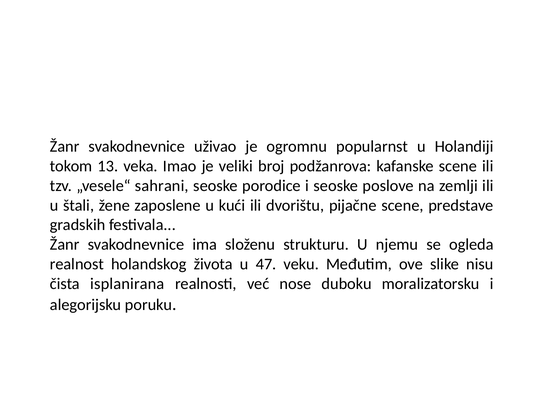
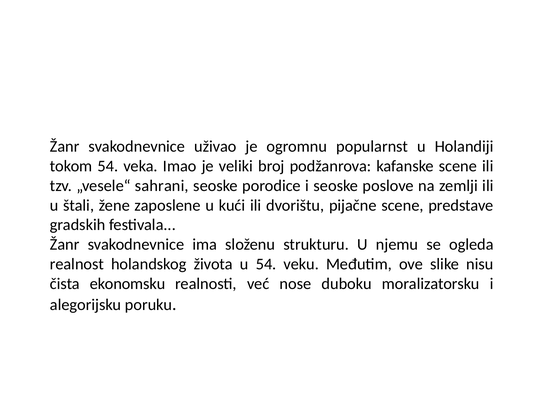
tokom 13: 13 -> 54 (108, 166)
u 47: 47 -> 54 (266, 264)
isplanirana: isplanirana -> ekonomsku (128, 284)
